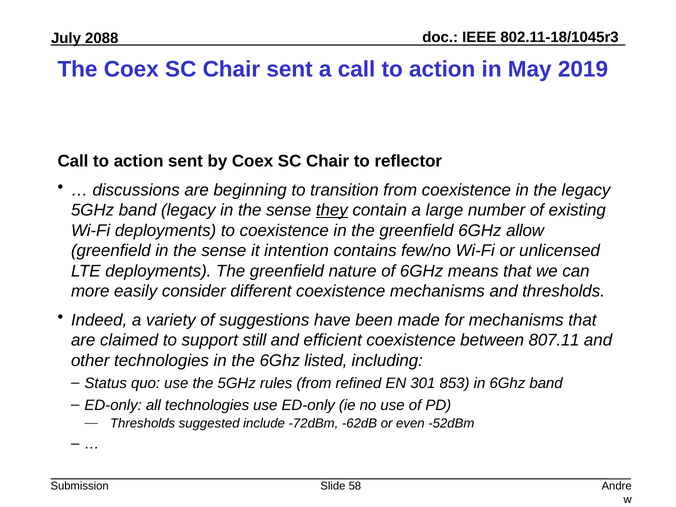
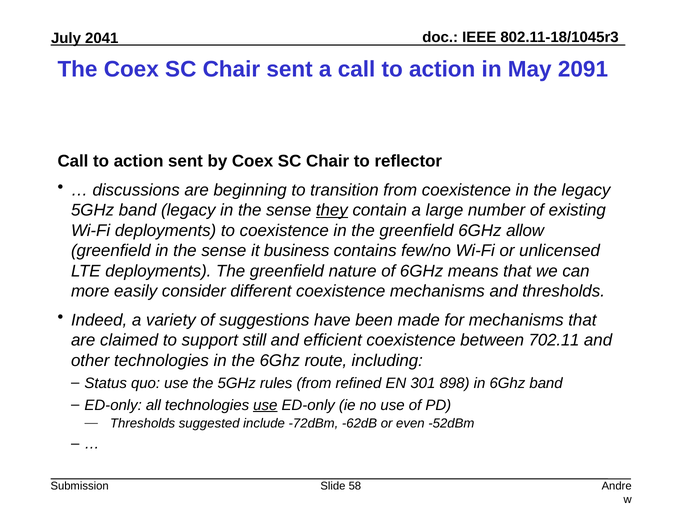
2088: 2088 -> 2041 (102, 38)
2019: 2019 -> 2091 (583, 69)
intention: intention -> business (297, 251)
807.11: 807.11 -> 702.11 (554, 340)
listed: listed -> route (326, 361)
853: 853 -> 898 (455, 383)
use underline: none -> present (265, 405)
